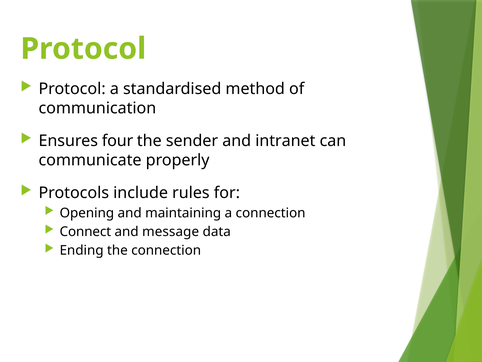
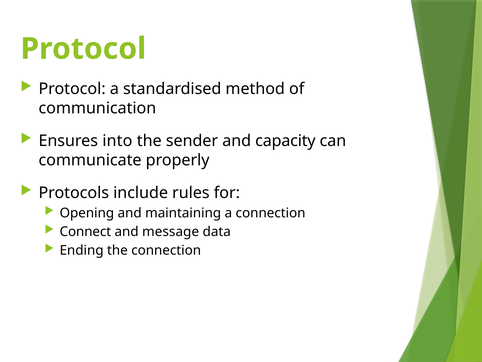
four: four -> into (117, 141)
intranet: intranet -> capacity (285, 141)
